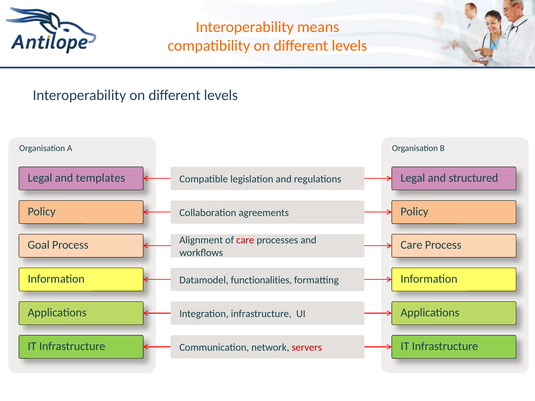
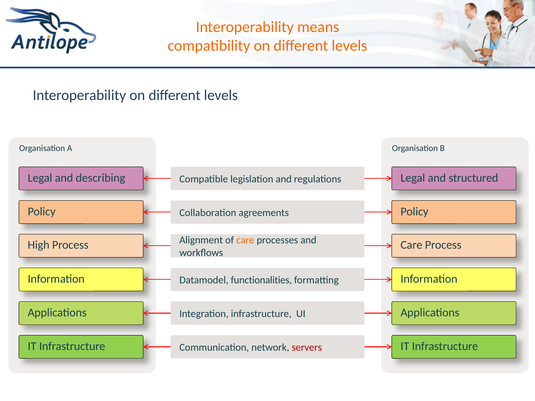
templates: templates -> describing (100, 178)
care colour: red -> orange (245, 240)
Goal: Goal -> High (39, 245)
